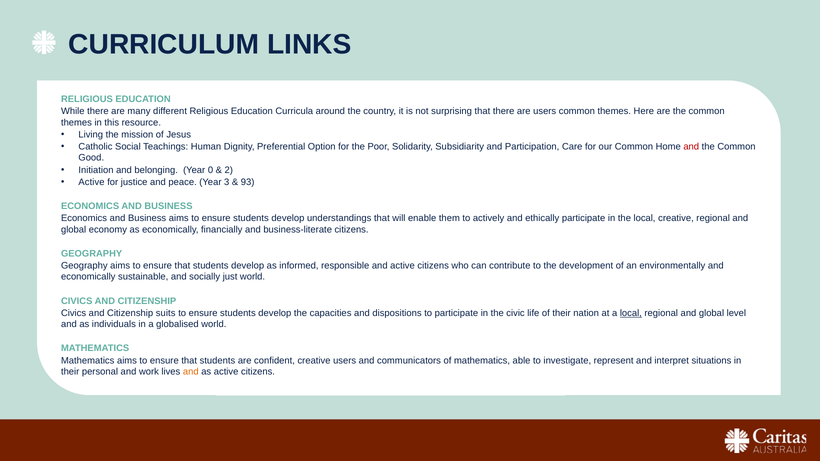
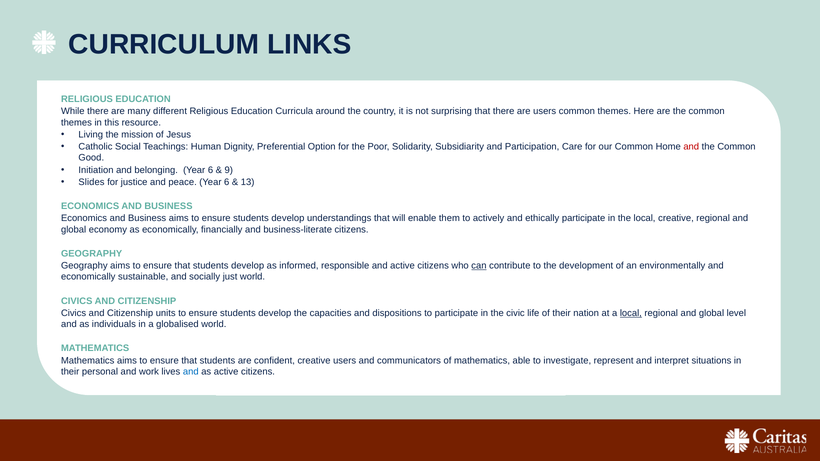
belonging Year 0: 0 -> 6 (211, 170)
2: 2 -> 9 (229, 170)
Active: Active -> Slides (92, 182)
peace Year 3: 3 -> 6 (227, 182)
93: 93 -> 13 (248, 182)
can underline: none -> present (479, 266)
suits: suits -> units (166, 313)
and colour: orange -> blue (191, 372)
